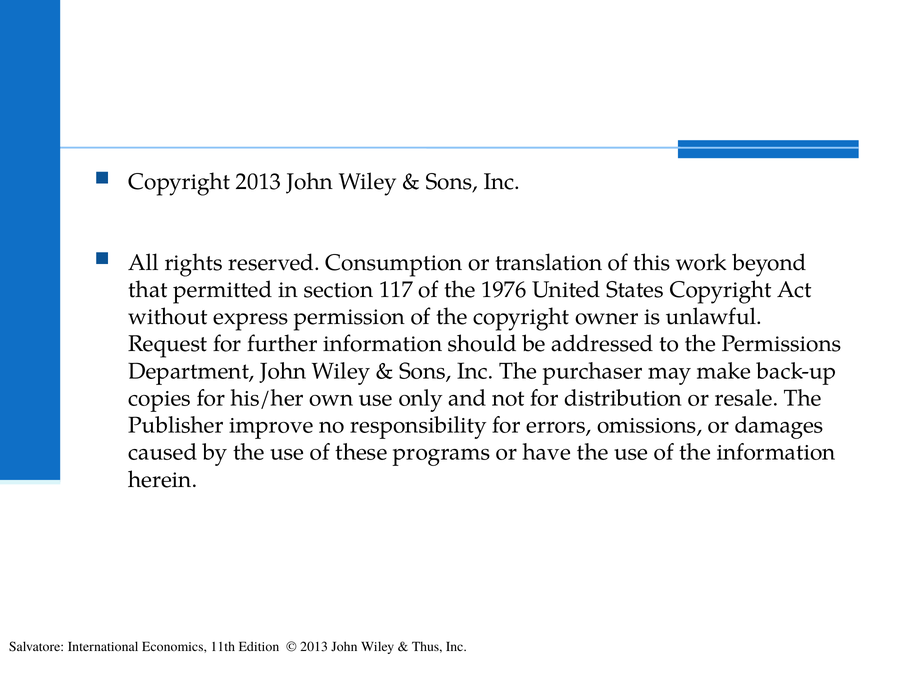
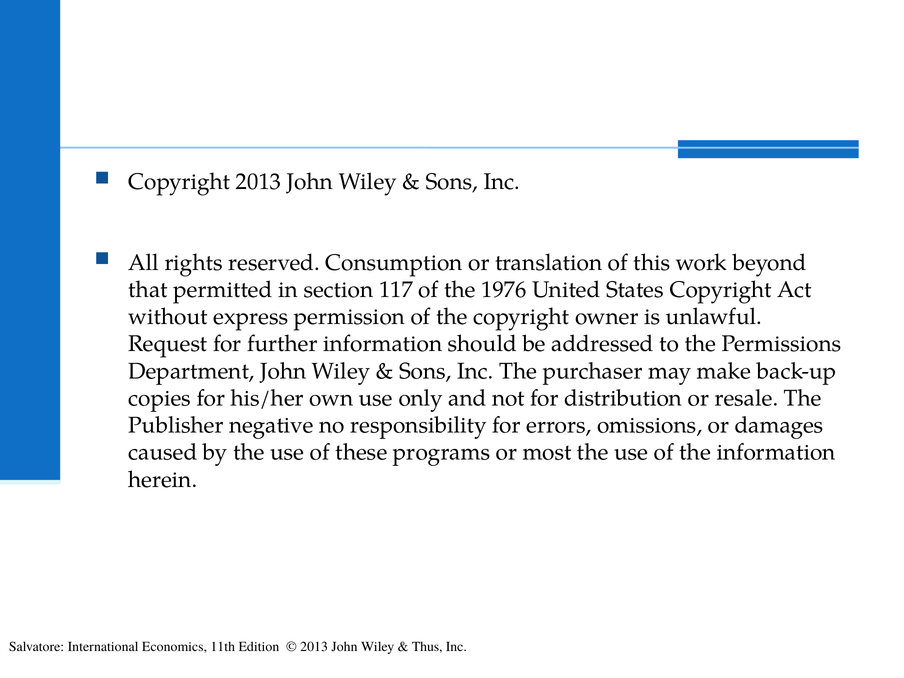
improve: improve -> negative (271, 425)
have: have -> most (547, 453)
